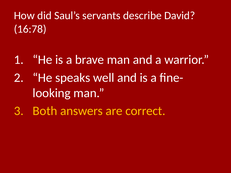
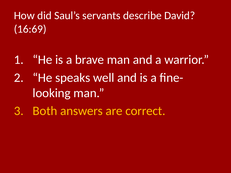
16:78: 16:78 -> 16:69 (30, 29)
